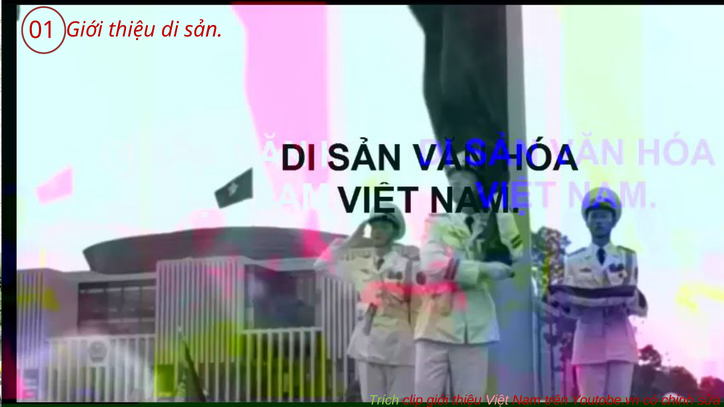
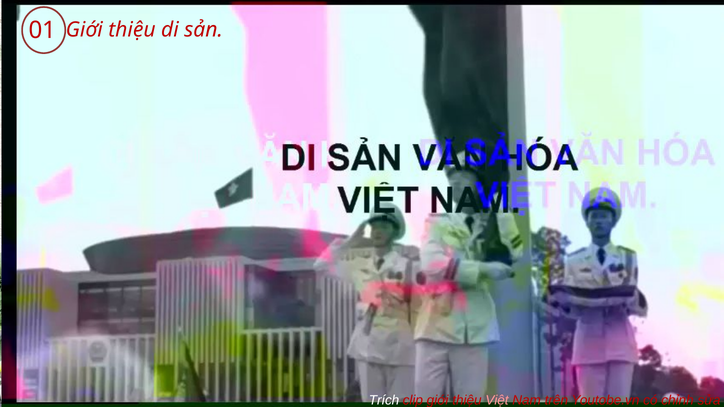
Trích colour: light green -> white (384, 401)
